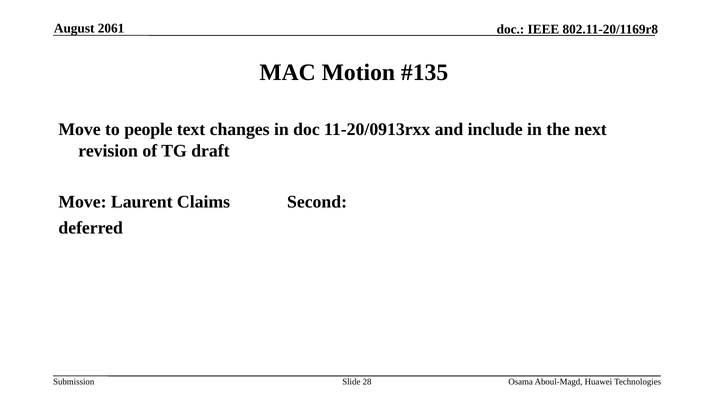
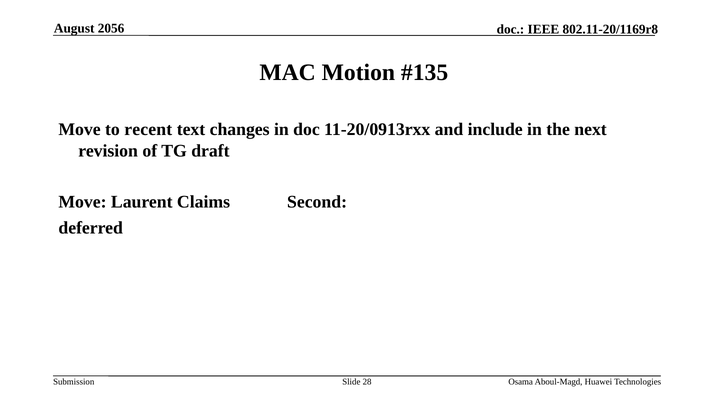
2061: 2061 -> 2056 (111, 28)
people: people -> recent (148, 130)
